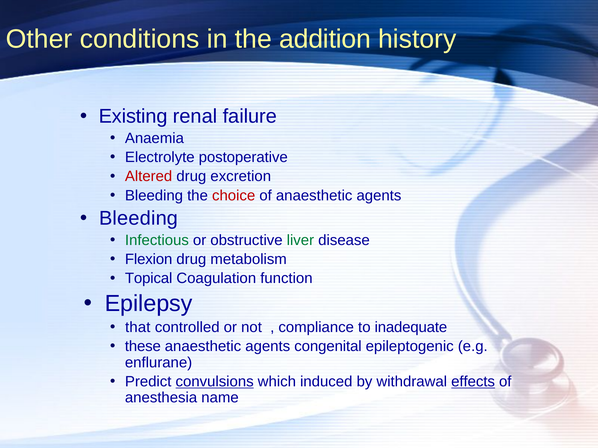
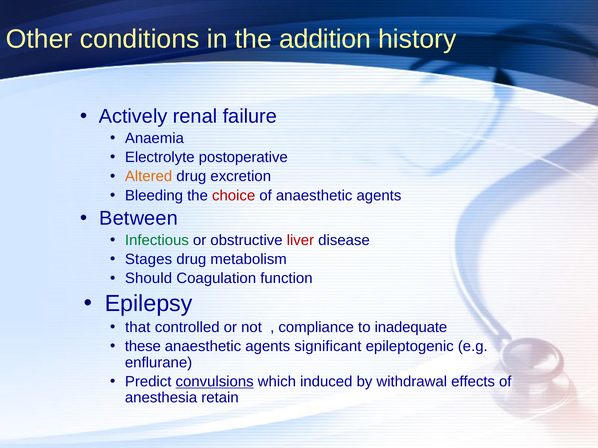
Existing: Existing -> Actively (133, 116)
Altered colour: red -> orange (149, 177)
Bleeding: Bleeding -> Between (139, 218)
liver colour: green -> red (300, 240)
Flexion: Flexion -> Stages (149, 259)
Topical: Topical -> Should (149, 279)
congenital: congenital -> significant (328, 347)
effects underline: present -> none (473, 382)
name: name -> retain (220, 398)
